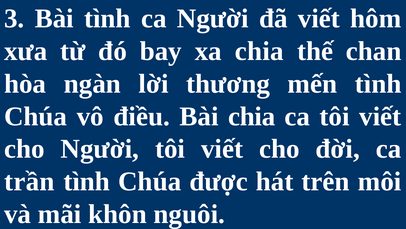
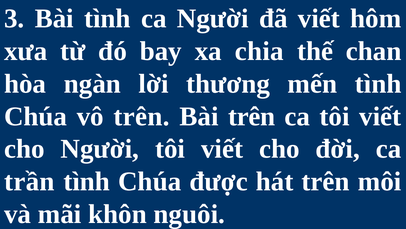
vô điều: điều -> trên (142, 116)
Bài chia: chia -> trên (252, 116)
